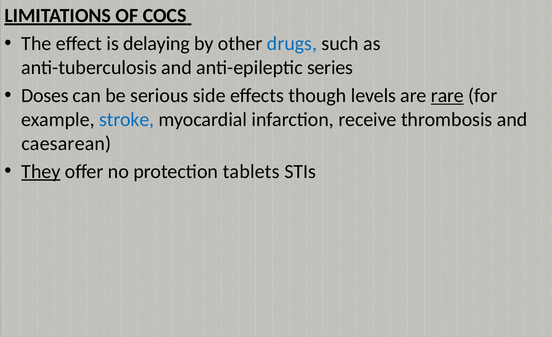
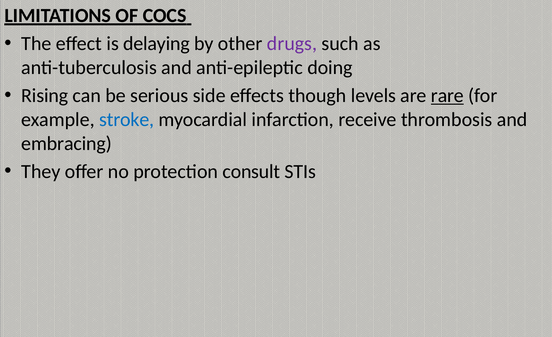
drugs colour: blue -> purple (292, 44)
series: series -> doing (330, 67)
Doses: Doses -> Rising (45, 95)
caesarean: caesarean -> embracing (67, 143)
They underline: present -> none (41, 171)
tablets: tablets -> consult (251, 171)
